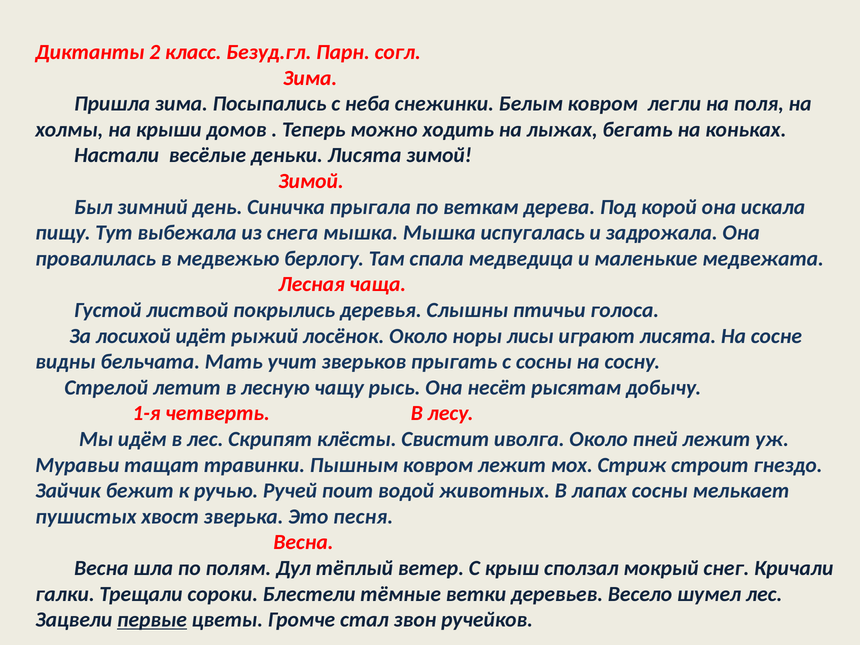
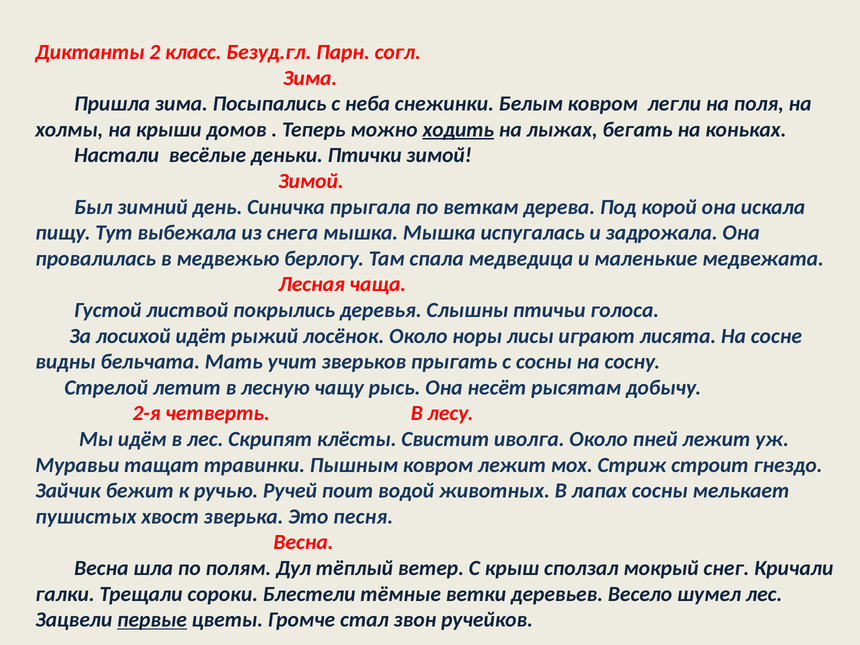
ходить underline: none -> present (458, 130)
деньки Лисята: Лисята -> Птички (365, 155)
1-я: 1-я -> 2-я (147, 413)
